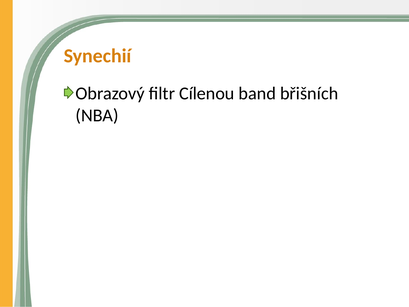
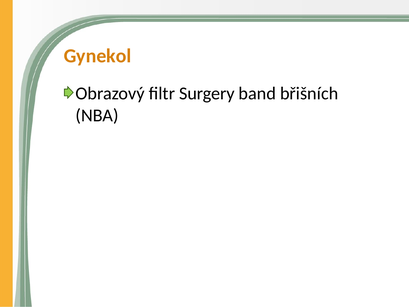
Synechií: Synechií -> Gynekol (98, 56)
Cílenou: Cílenou -> Surgery (207, 94)
